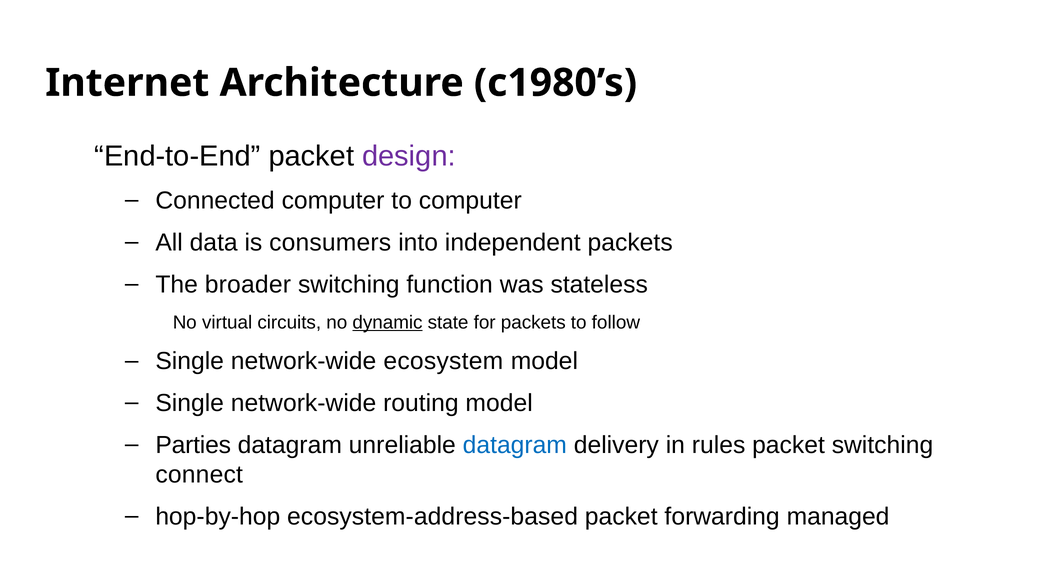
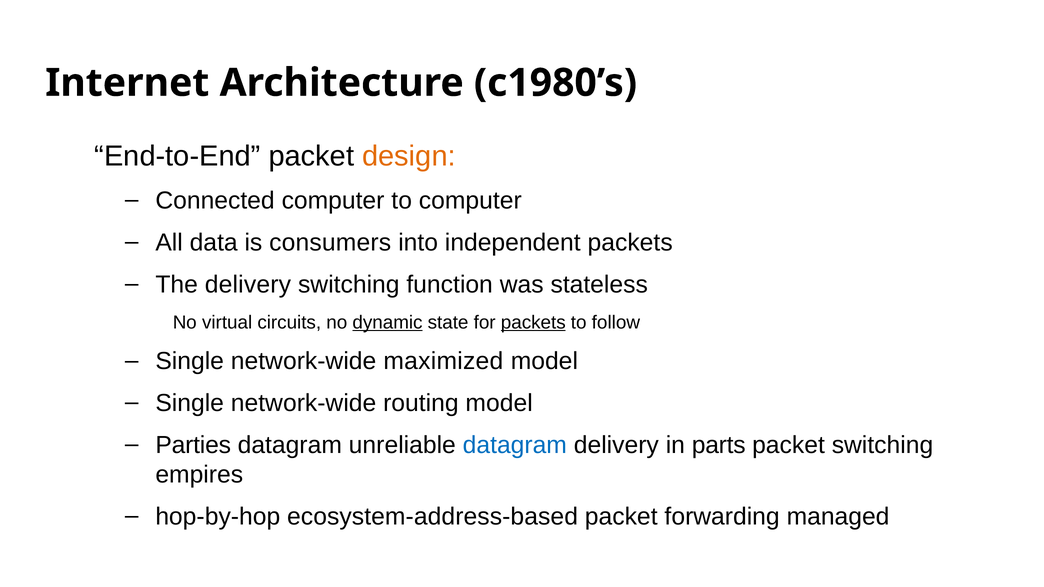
design colour: purple -> orange (409, 156)
The broader: broader -> delivery (248, 285)
packets underline: none -> present (533, 323)
ecosystem: ecosystem -> maximized (443, 361)
rules: rules -> parts (719, 445)
connect: connect -> empires (199, 475)
